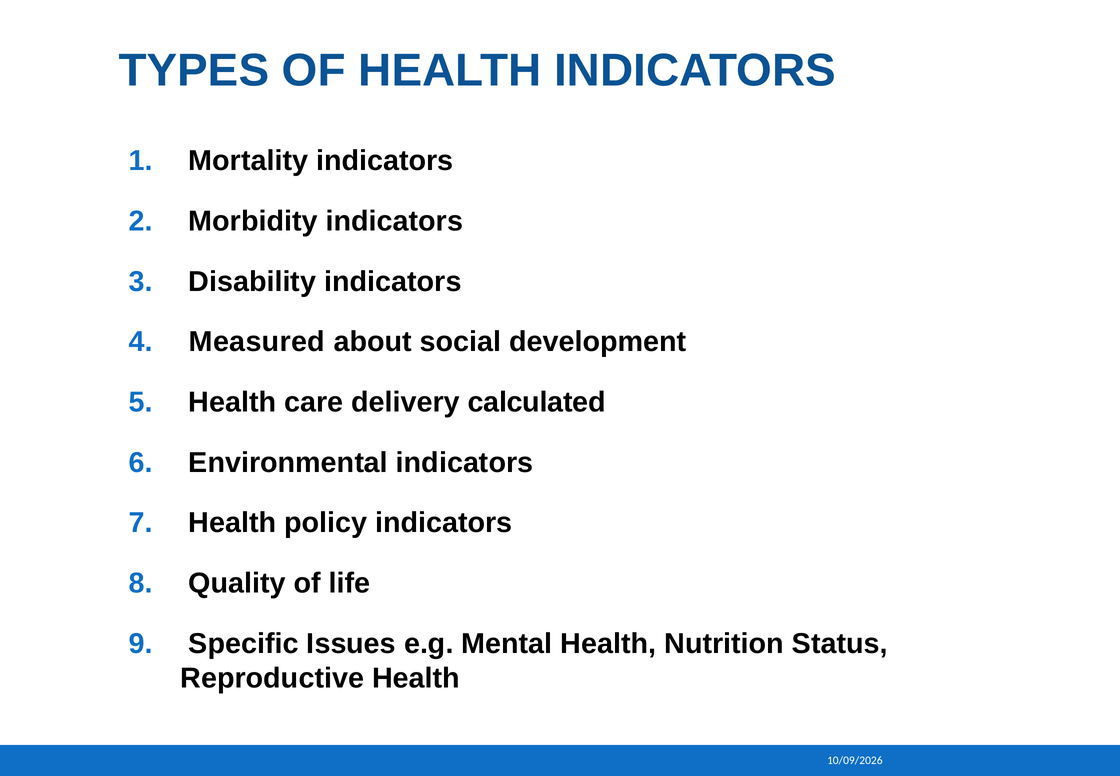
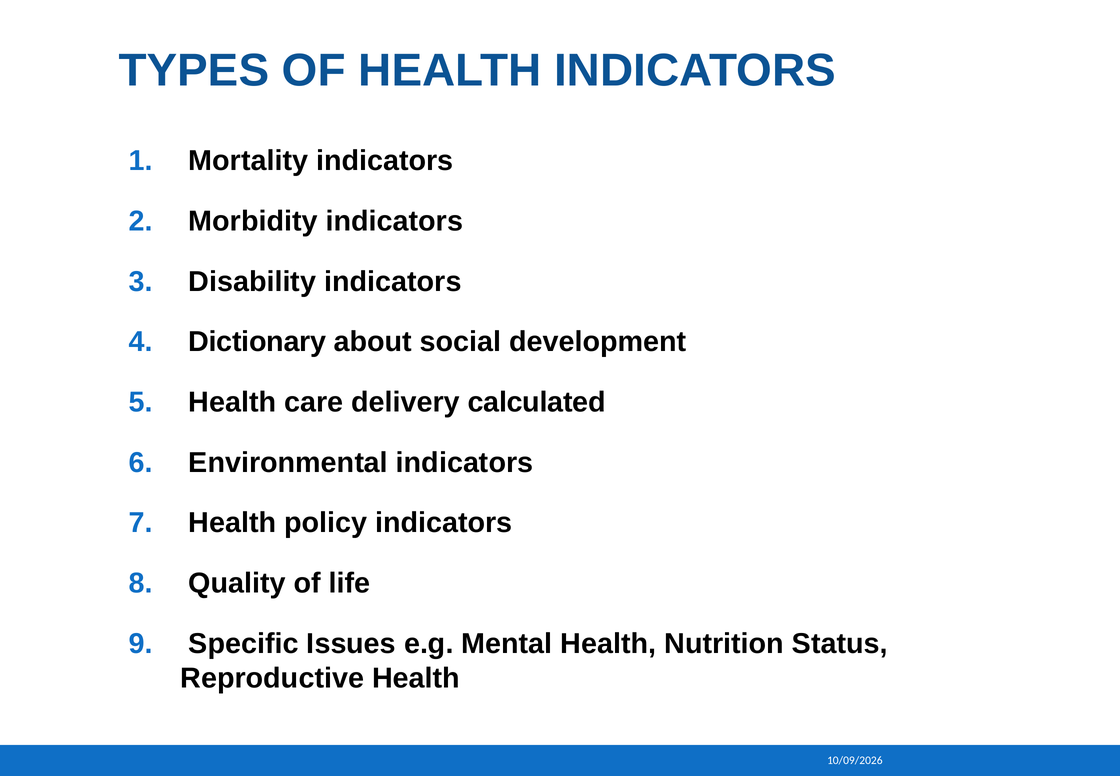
Measured: Measured -> Dictionary (257, 342)
